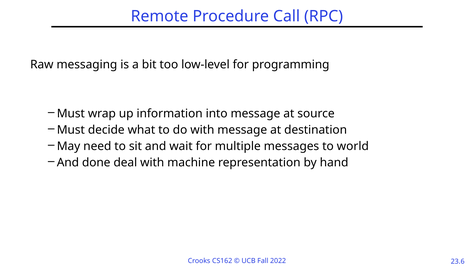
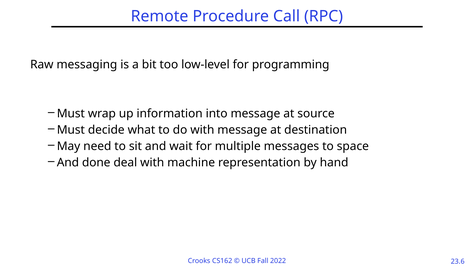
world: world -> space (353, 146)
